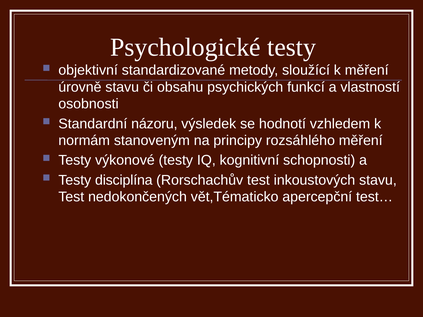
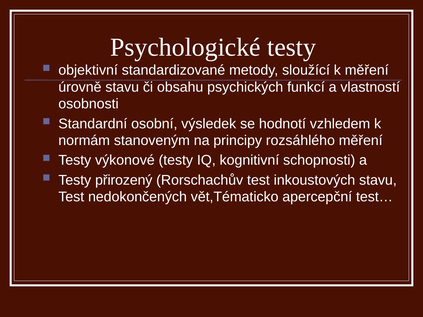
názoru: názoru -> osobní (154, 124)
disciplína: disciplína -> přirozený (124, 180)
